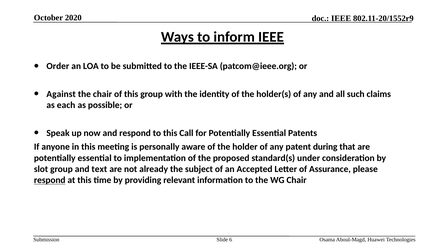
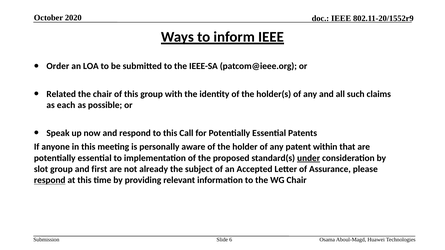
Against: Against -> Related (61, 94)
during: during -> within (325, 147)
under underline: none -> present (309, 158)
text: text -> first (99, 169)
